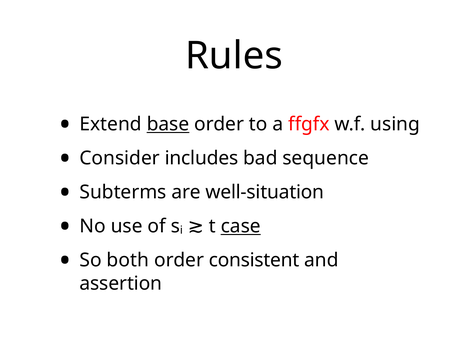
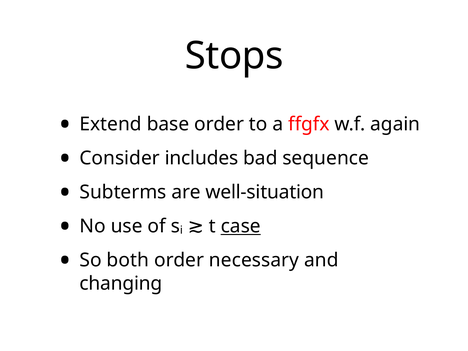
Rules: Rules -> Stops (234, 56)
base underline: present -> none (168, 124)
using: using -> again (395, 124)
consistent: consistent -> necessary (254, 260)
assertion: assertion -> changing (121, 283)
